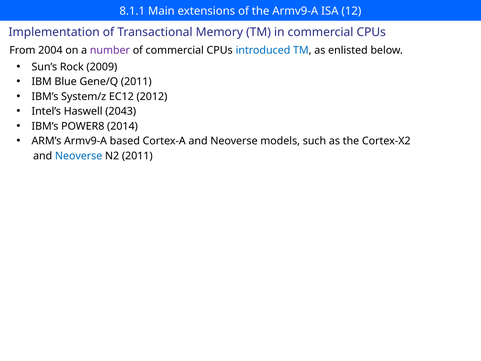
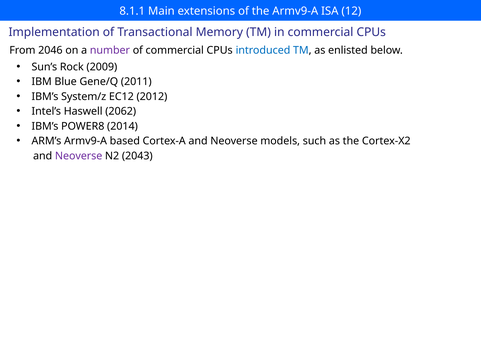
2004: 2004 -> 2046 (50, 50)
2043: 2043 -> 2062 (121, 111)
Neoverse colour: blue -> purple (79, 156)
N2 2011: 2011 -> 2043 (137, 156)
